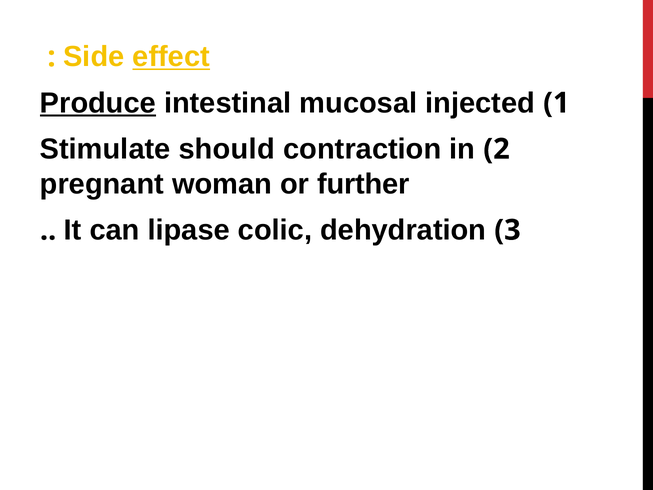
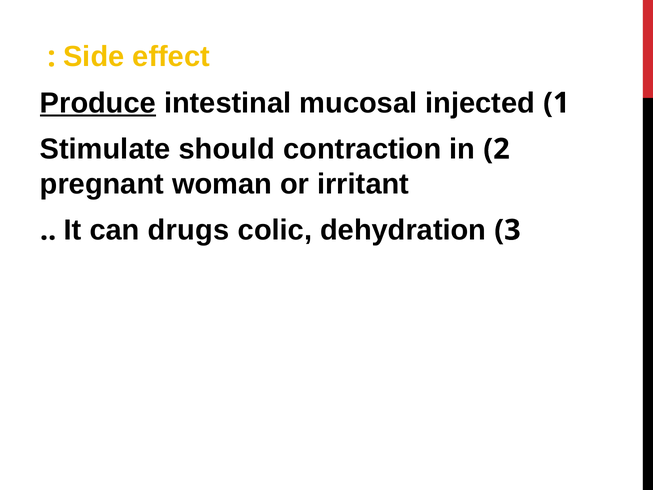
effect underline: present -> none (171, 57)
further: further -> irritant (363, 184)
lipase: lipase -> drugs (189, 230)
